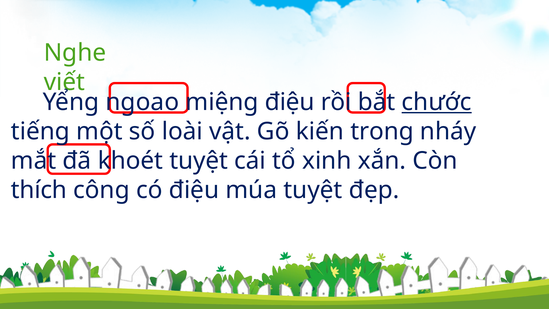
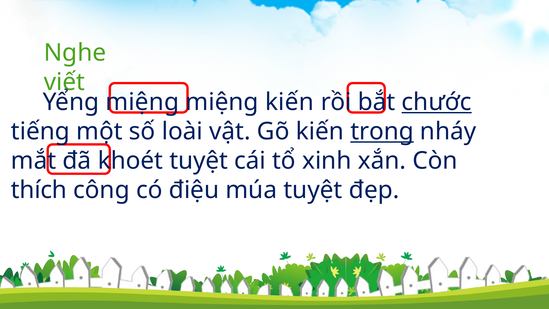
Yểng ngoao: ngoao -> miệng (142, 102)
miệng điệu: điệu -> kiến (290, 102)
trong underline: none -> present (382, 131)
